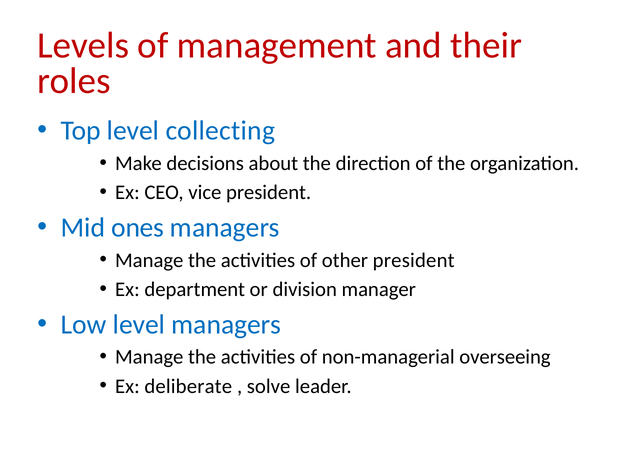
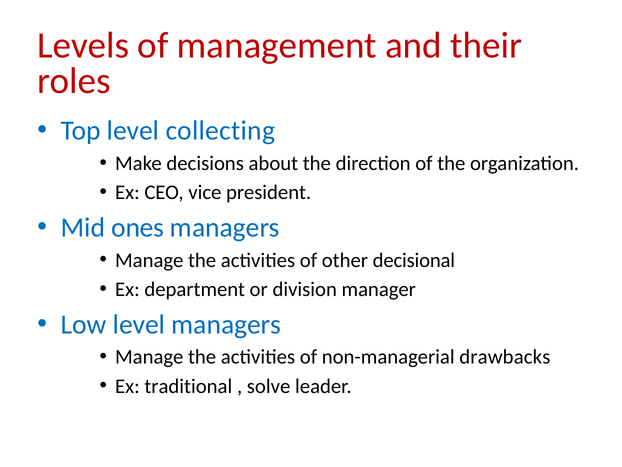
other president: president -> decisional (414, 260)
overseeing: overseeing -> drawbacks (505, 357)
deliberate: deliberate -> traditional (188, 386)
